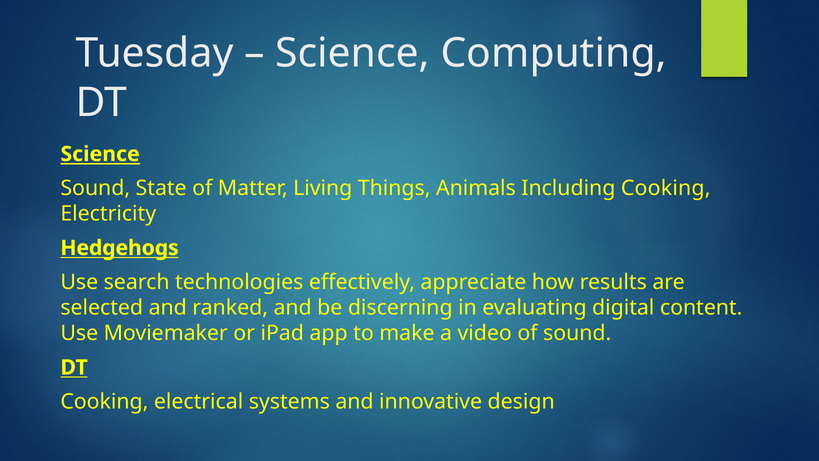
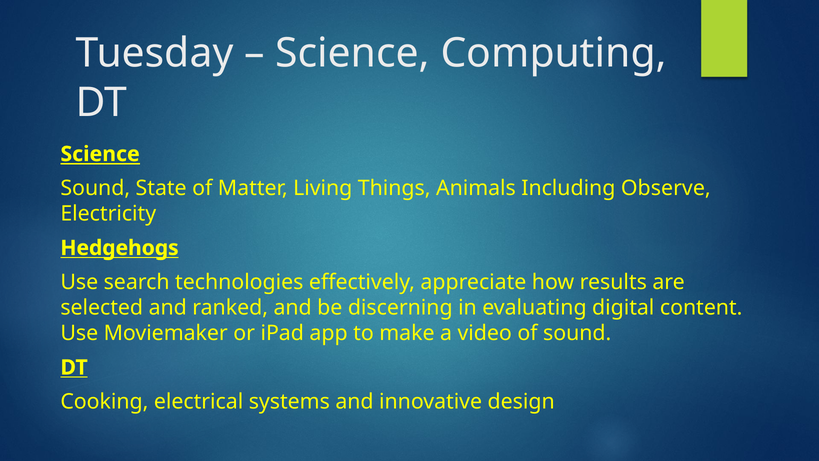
Including Cooking: Cooking -> Observe (666, 188)
